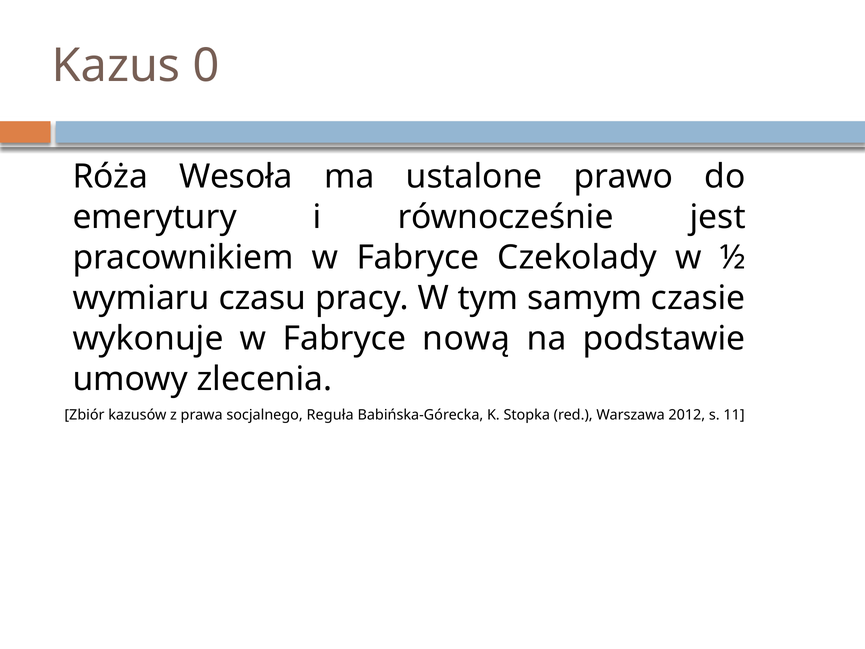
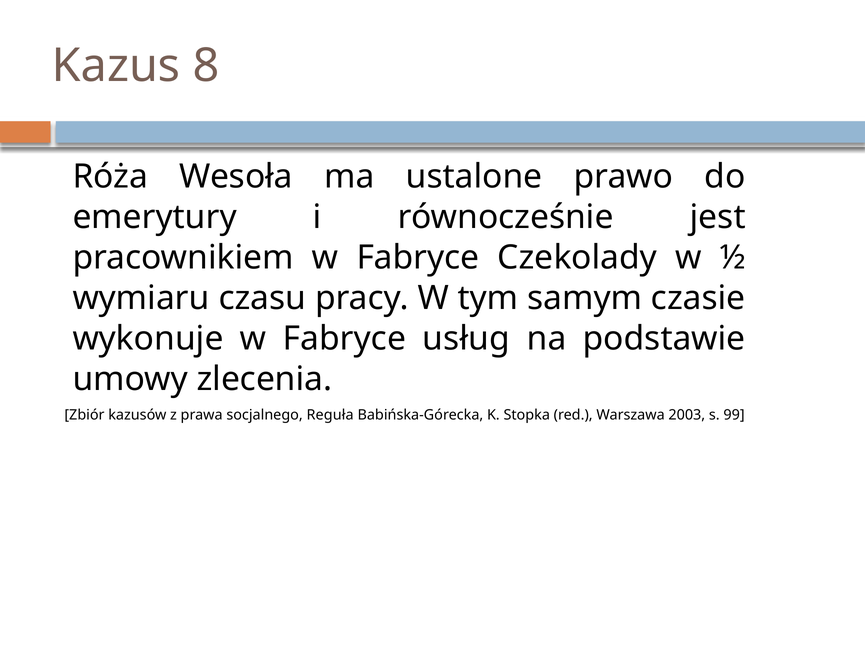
0: 0 -> 8 (206, 66)
nową: nową -> usług (466, 338)
2012: 2012 -> 2003 (687, 415)
11: 11 -> 99 (734, 415)
